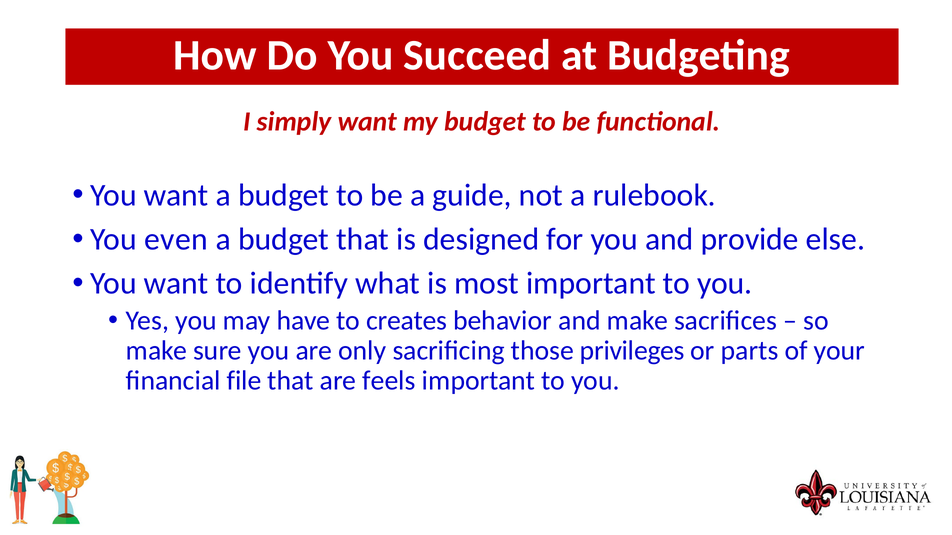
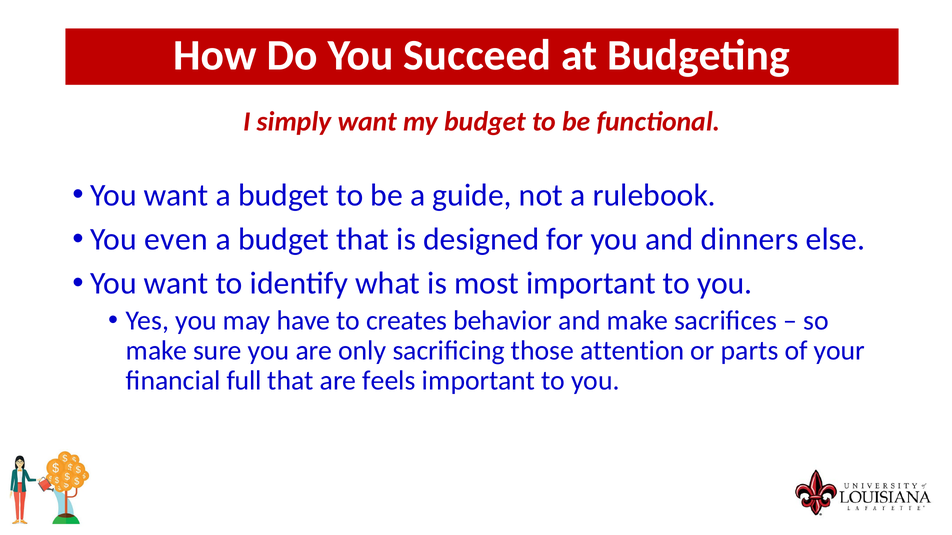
provide: provide -> dinners (750, 239)
privileges: privileges -> attention (632, 351)
file: file -> full (244, 381)
